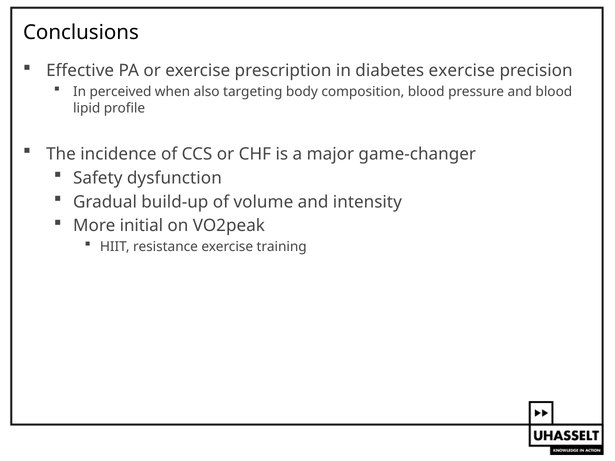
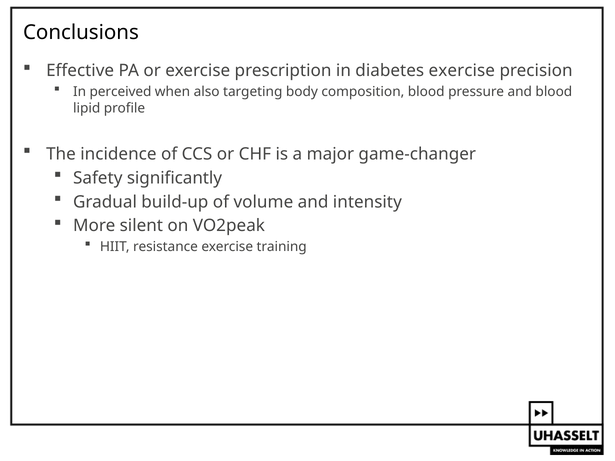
dysfunction: dysfunction -> significantly (174, 178)
initial: initial -> silent (141, 226)
